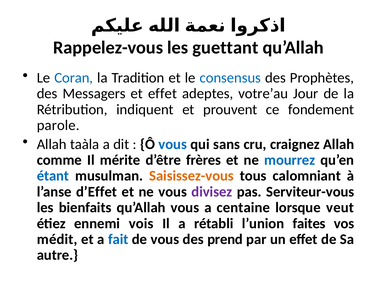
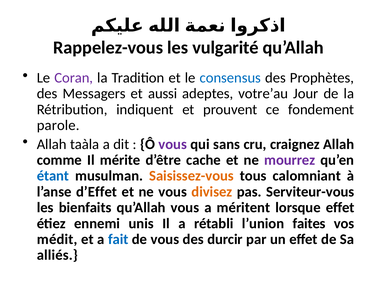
guettant: guettant -> vulgarité (225, 47)
Coran colour: blue -> purple (74, 78)
et effet: effet -> aussi (163, 94)
vous colour: blue -> purple (173, 144)
frères: frères -> cache (204, 160)
mourrez colour: blue -> purple (290, 160)
divisez colour: purple -> orange (212, 192)
centaine: centaine -> méritent (243, 207)
lorsque veut: veut -> effet (340, 207)
vois: vois -> unis (141, 223)
prend: prend -> durcir (225, 239)
autre: autre -> alliés (57, 255)
